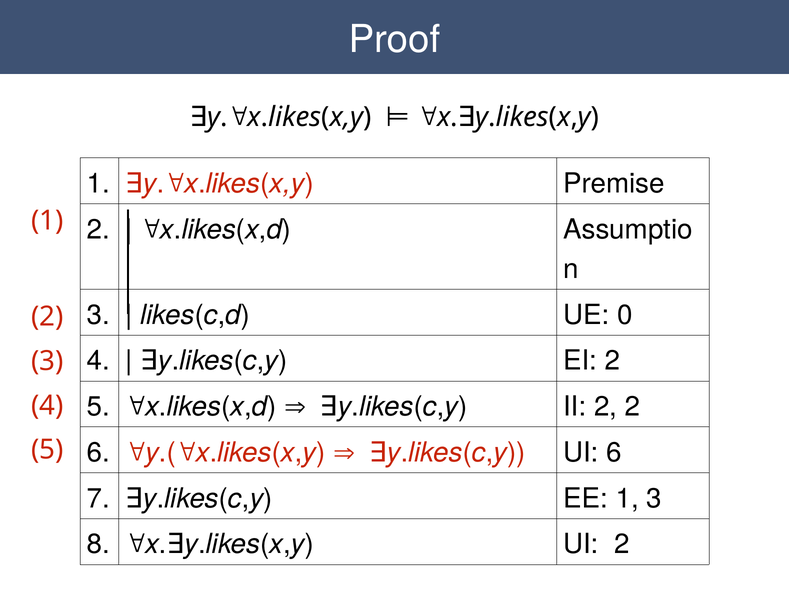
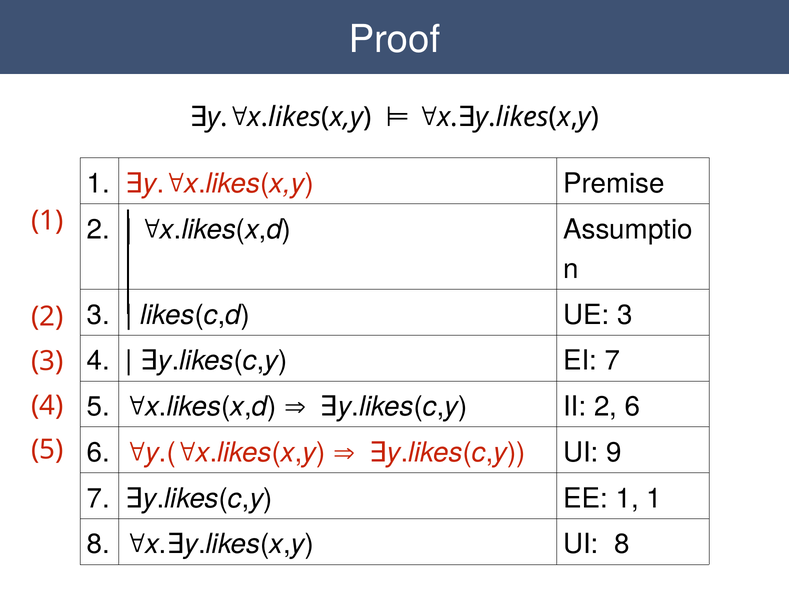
UE 0: 0 -> 3 (625, 315)
EI 2: 2 -> 7 (613, 361)
2 2: 2 -> 6 (633, 407)
UI 6: 6 -> 9 (614, 452)
1 3: 3 -> 1 (654, 498)
UI 2: 2 -> 8 (622, 544)
